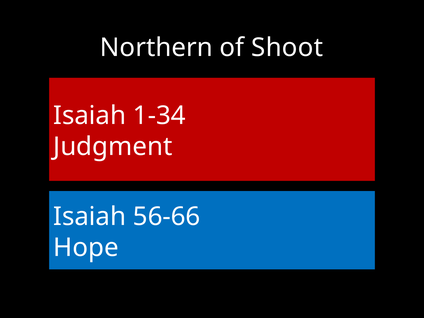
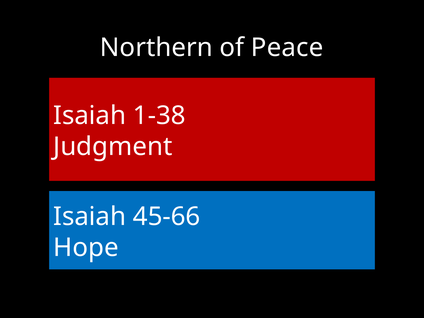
Shoot: Shoot -> Peace (287, 47)
1-34: 1-34 -> 1-38 (159, 116)
56-66: 56-66 -> 45-66 (167, 216)
